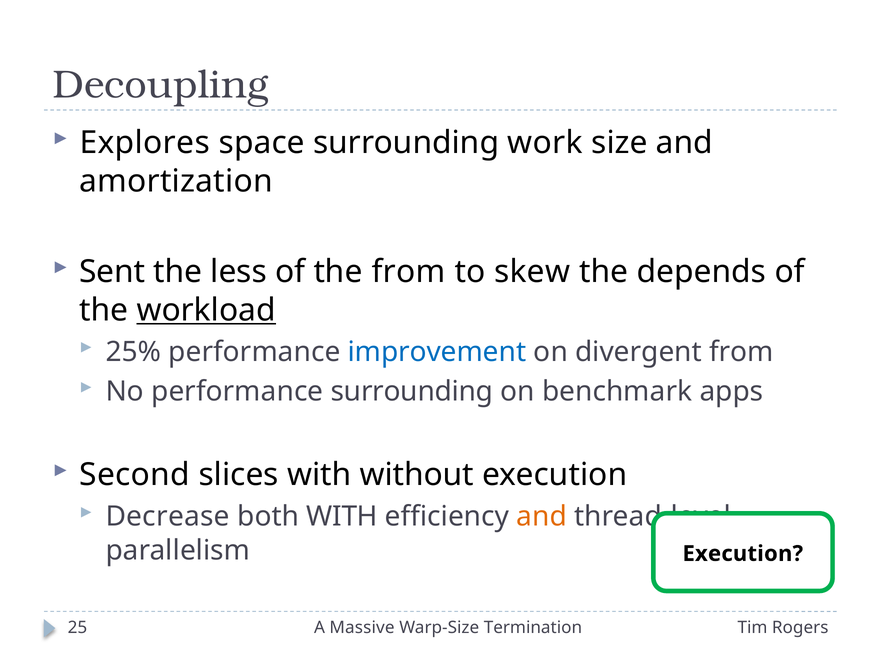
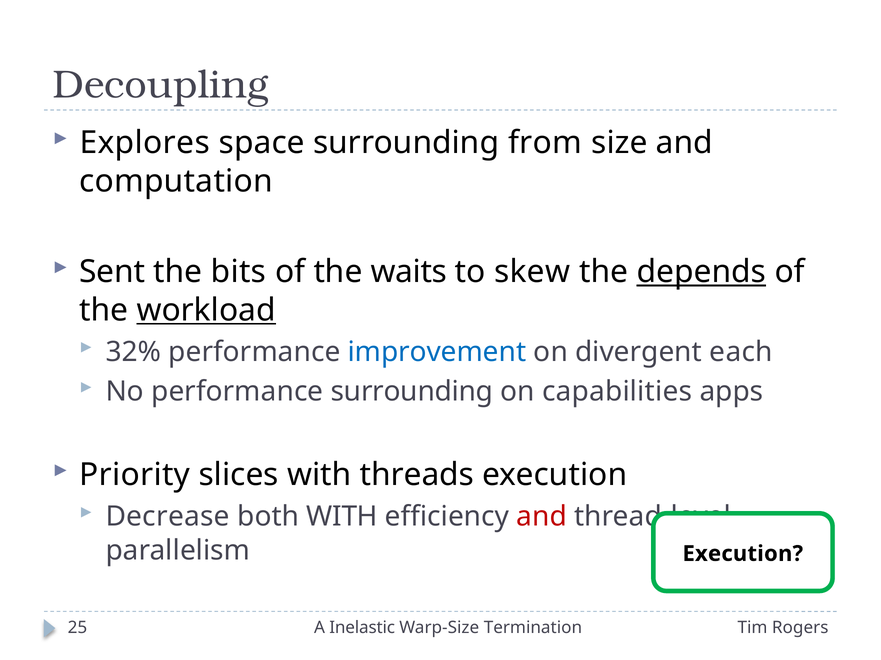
work: work -> from (545, 143)
amortization: amortization -> computation (176, 181)
less: less -> bits (238, 272)
the from: from -> waits (409, 272)
depends underline: none -> present (701, 272)
25%: 25% -> 32% (133, 352)
divergent from: from -> each (741, 352)
benchmark: benchmark -> capabilities (617, 392)
Second: Second -> Priority (135, 476)
without: without -> threads (417, 476)
and colour: orange -> red (542, 517)
Massive: Massive -> Inelastic (362, 628)
